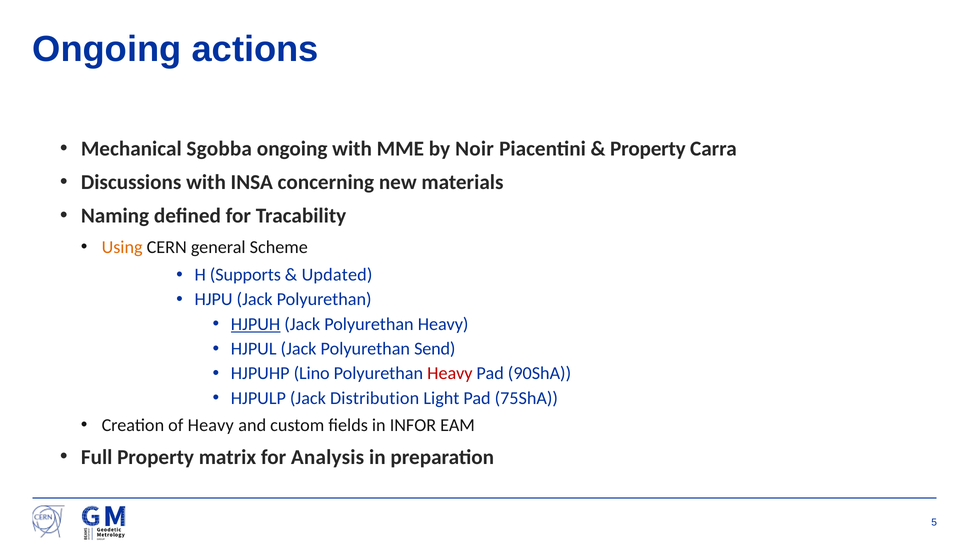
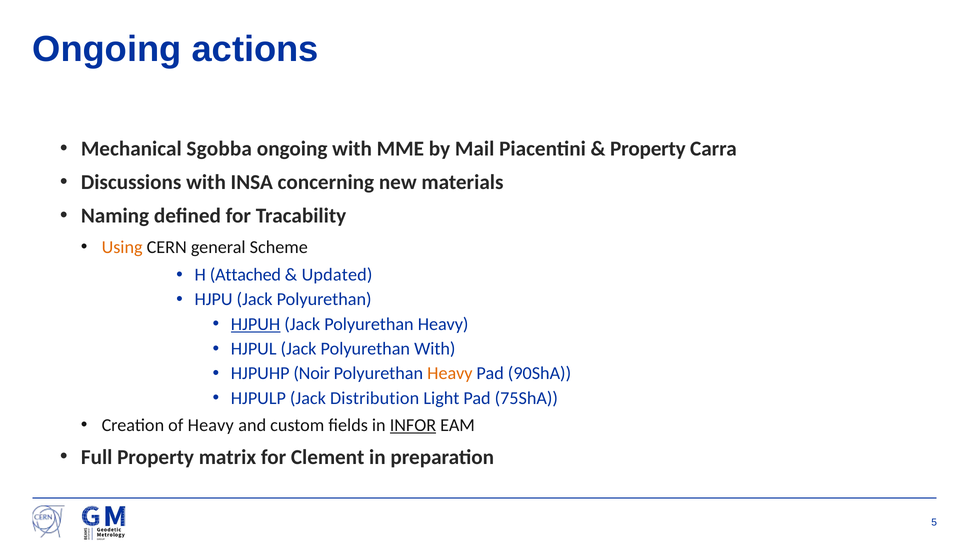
Noir: Noir -> Mail (475, 149)
Supports: Supports -> Attached (245, 275)
Polyurethan Send: Send -> With (435, 349)
Lino: Lino -> Noir (312, 373)
Heavy colour: red -> orange (450, 373)
INFOR underline: none -> present (413, 425)
Analysis: Analysis -> Clement (328, 457)
